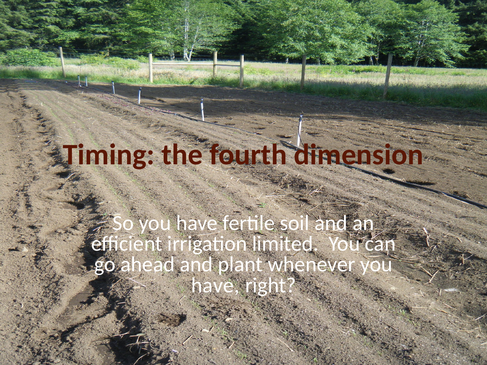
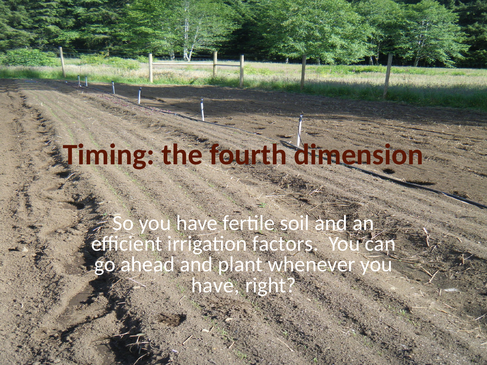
limited: limited -> factors (285, 244)
